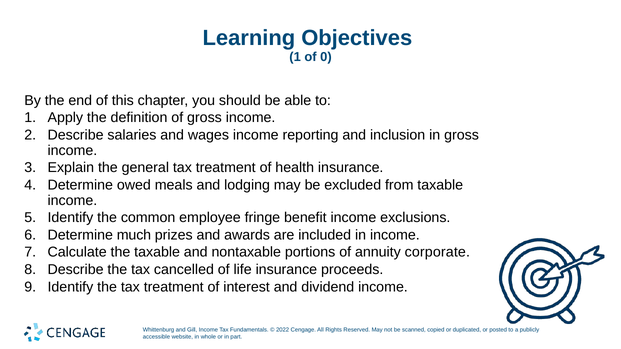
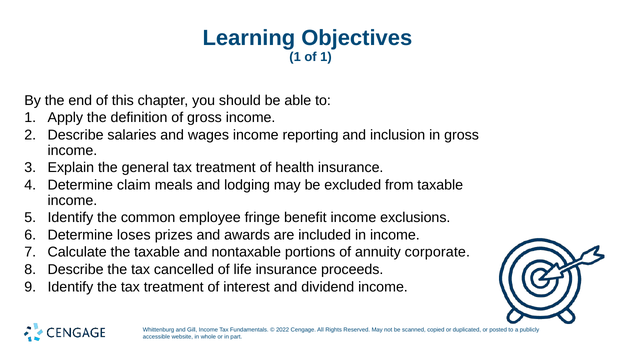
of 0: 0 -> 1 (326, 57)
owed: owed -> claim (134, 185)
much: much -> loses (134, 235)
